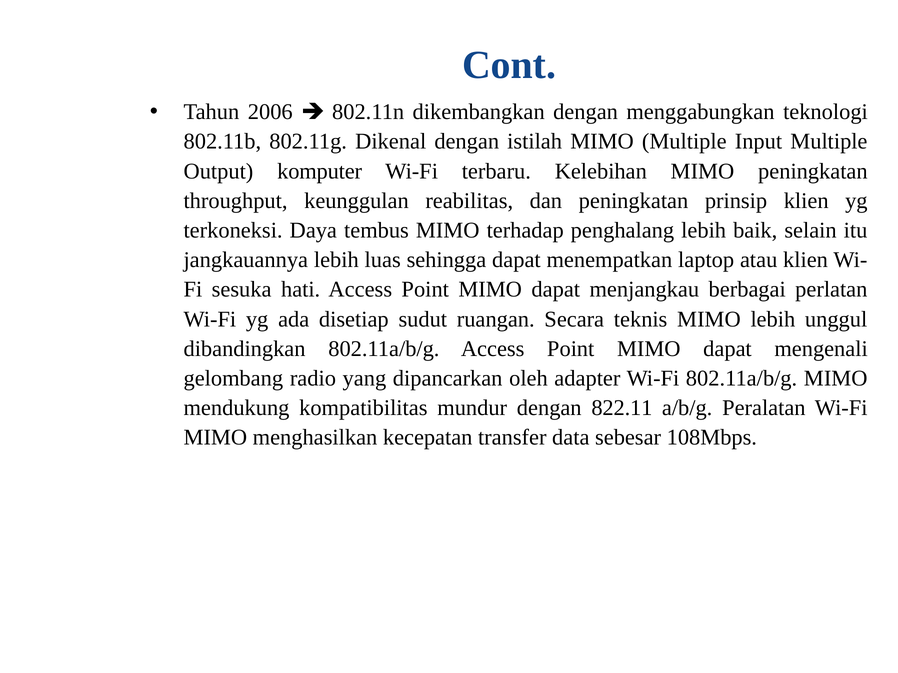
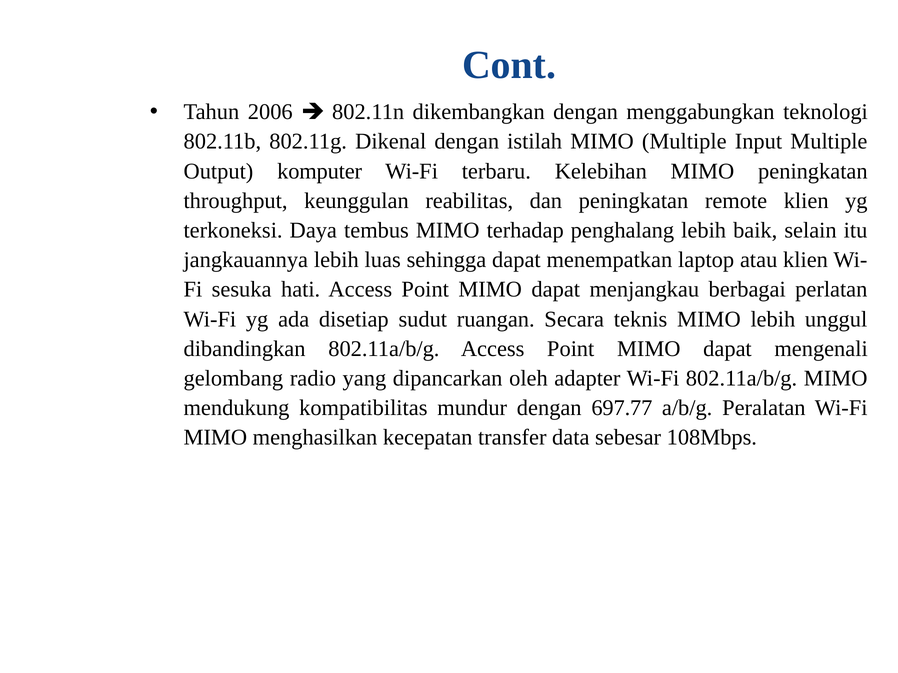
prinsip: prinsip -> remote (736, 201)
822.11: 822.11 -> 697.77 (622, 408)
